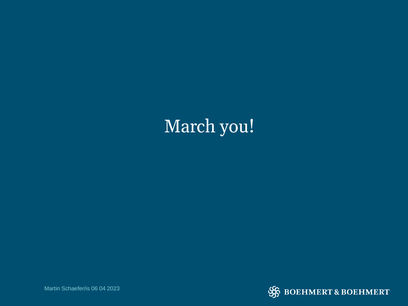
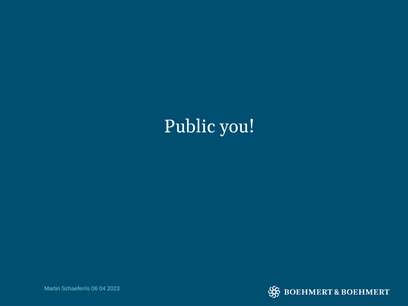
March: March -> Public (190, 127)
